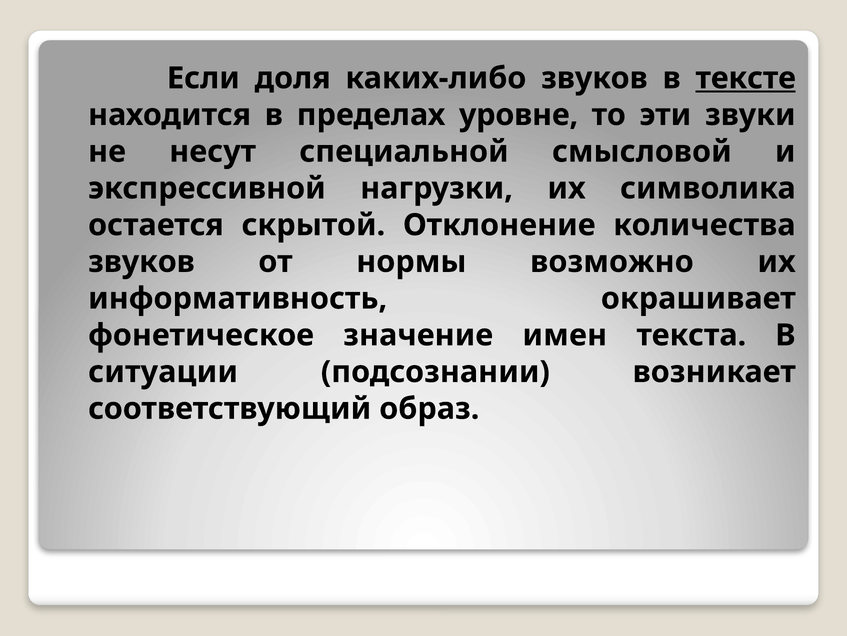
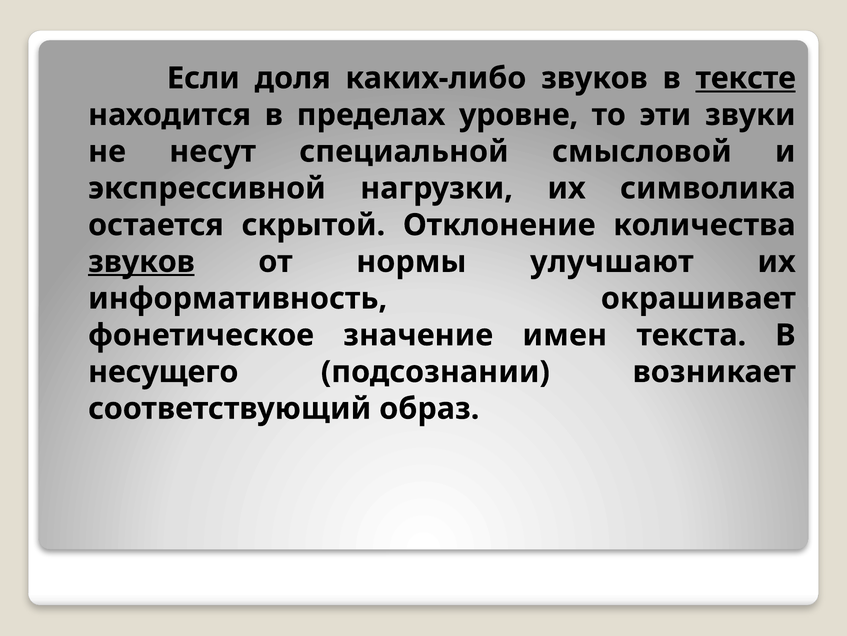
звуков underline: none -> present (141, 261)
возможно: возможно -> улучшают (612, 261)
ситуации: ситуации -> несущего (163, 372)
